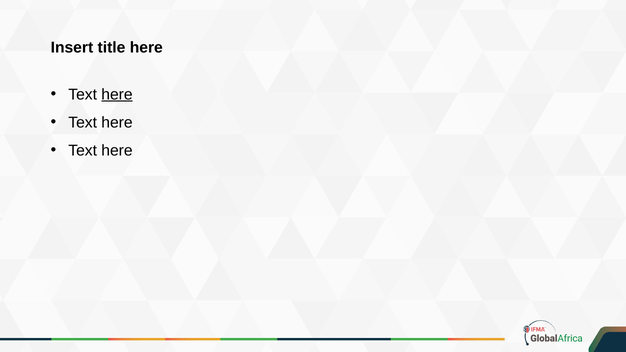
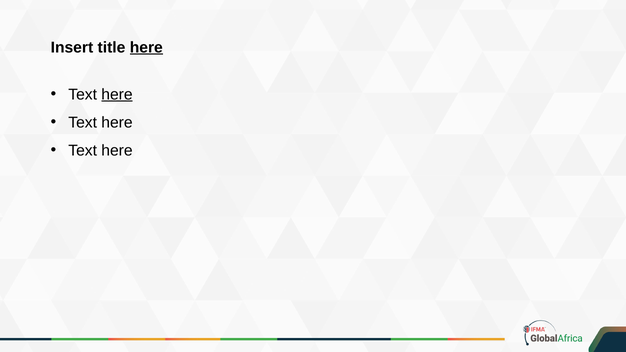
here underline: none -> present (146, 47)
